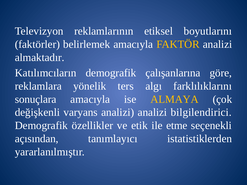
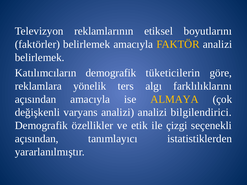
almaktadır: almaktadır -> belirlemek (40, 58)
çalışanlarına: çalışanlarına -> tüketicilerin (173, 73)
sonuçlara: sonuçlara -> açısından (36, 99)
etme: etme -> çizgi (177, 126)
